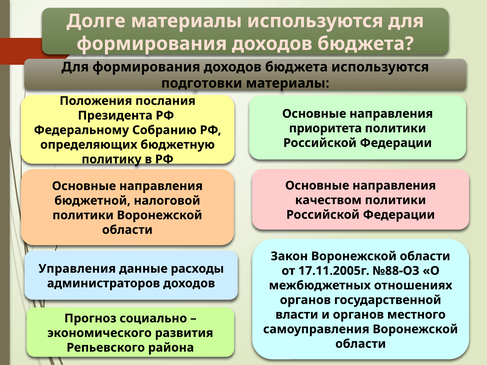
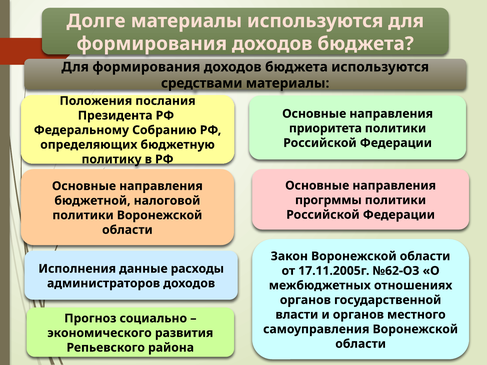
подготовки: подготовки -> средствами (202, 83)
качеством: качеством -> прогрммы (328, 200)
Управления: Управления -> Исполнения (77, 269)
№88-ОЗ: №88-ОЗ -> №62-ОЗ (396, 271)
